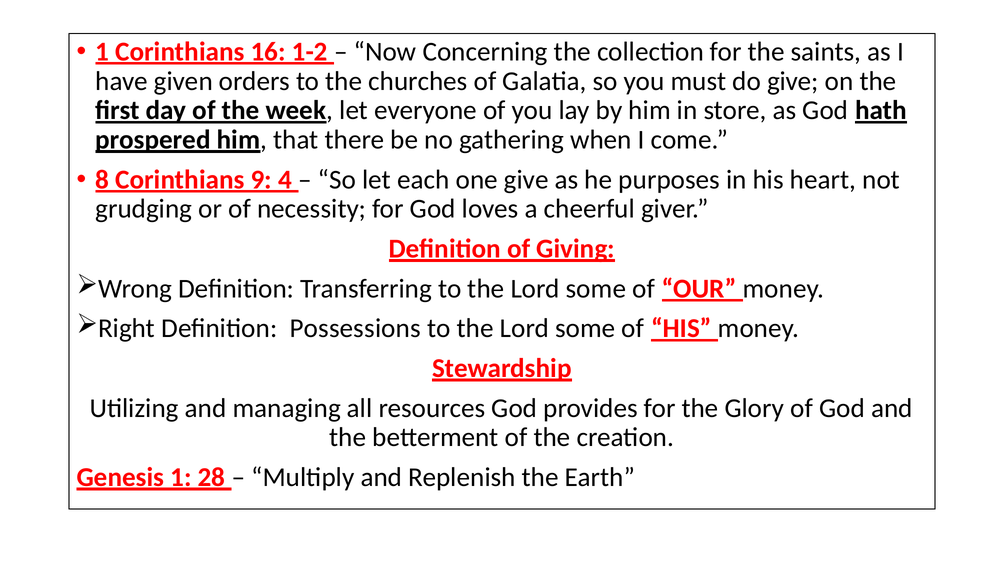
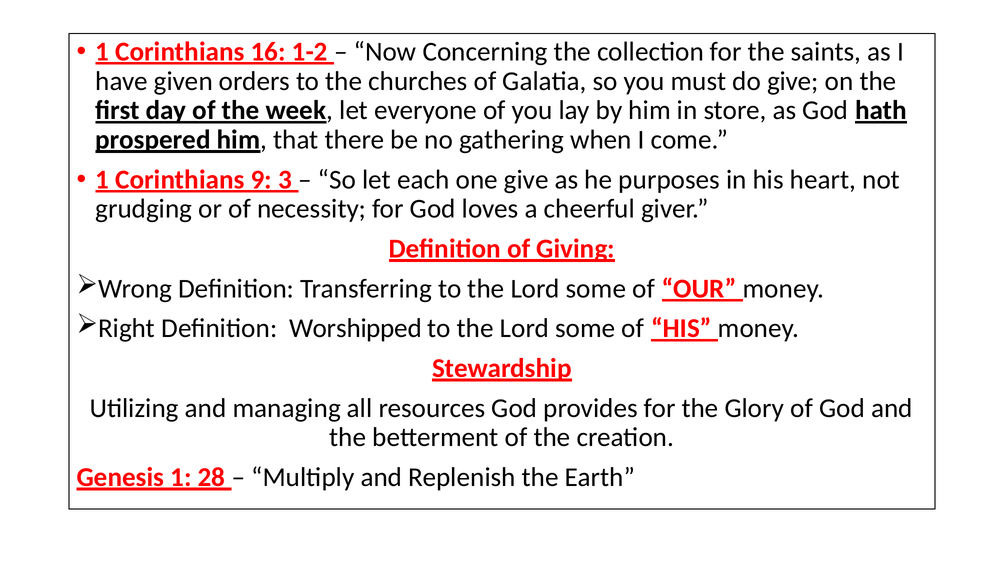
8: 8 -> 1 (102, 180)
4: 4 -> 3 (285, 180)
Possessions: Possessions -> Worshipped (356, 328)
